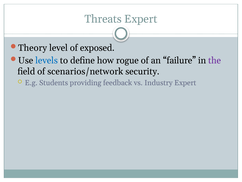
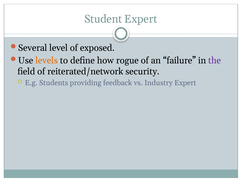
Threats: Threats -> Student (103, 19)
Theory: Theory -> Several (33, 48)
levels colour: blue -> orange (47, 60)
scenarios/network: scenarios/network -> reiterated/network (85, 71)
